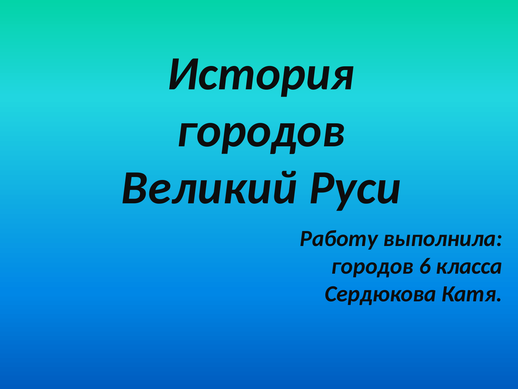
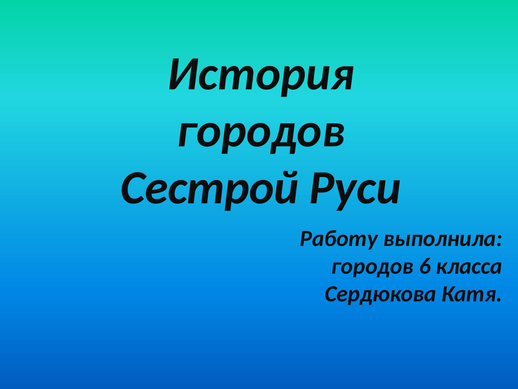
Великий: Великий -> Сестрой (210, 188)
